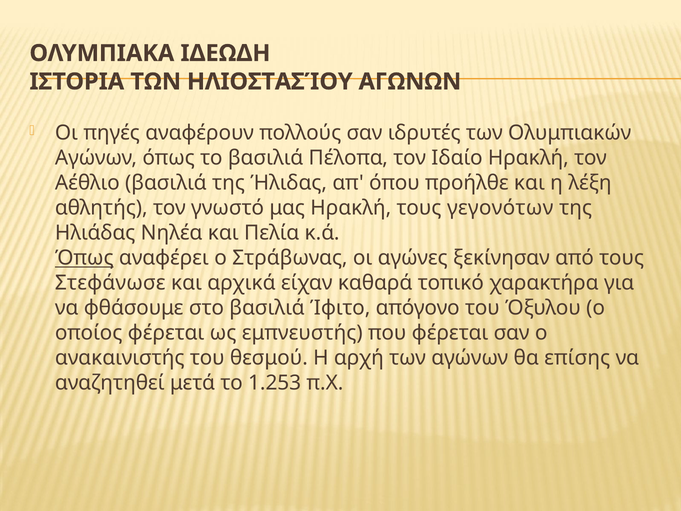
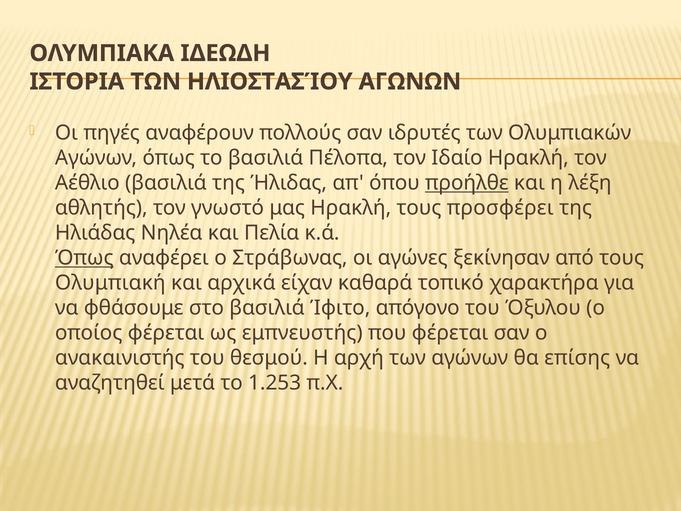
προήλθε underline: none -> present (467, 183)
γεγονότων: γεγονότων -> προσφέρει (500, 208)
Στεφάνωσε: Στεφάνωσε -> Ολυμπιακή (110, 283)
